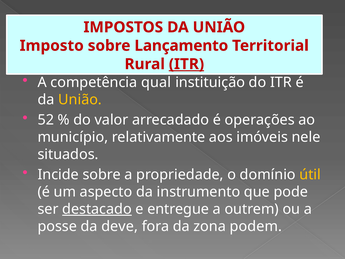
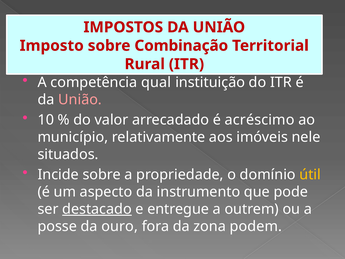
Lançamento: Lançamento -> Combinação (181, 46)
ITR underline: present -> none (186, 64)
União colour: yellow -> pink (80, 100)
52: 52 -> 10 (46, 120)
operações: operações -> acréscimo (260, 120)
deve: deve -> ouro (120, 226)
